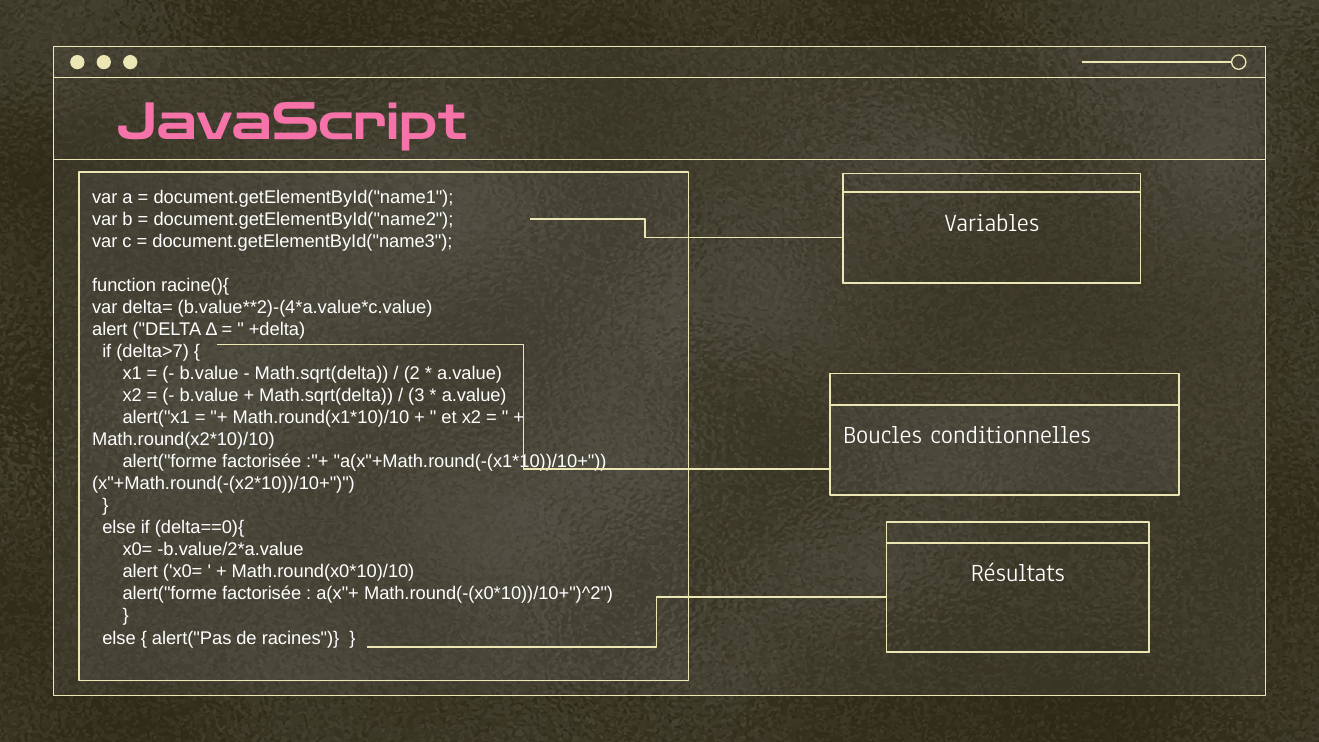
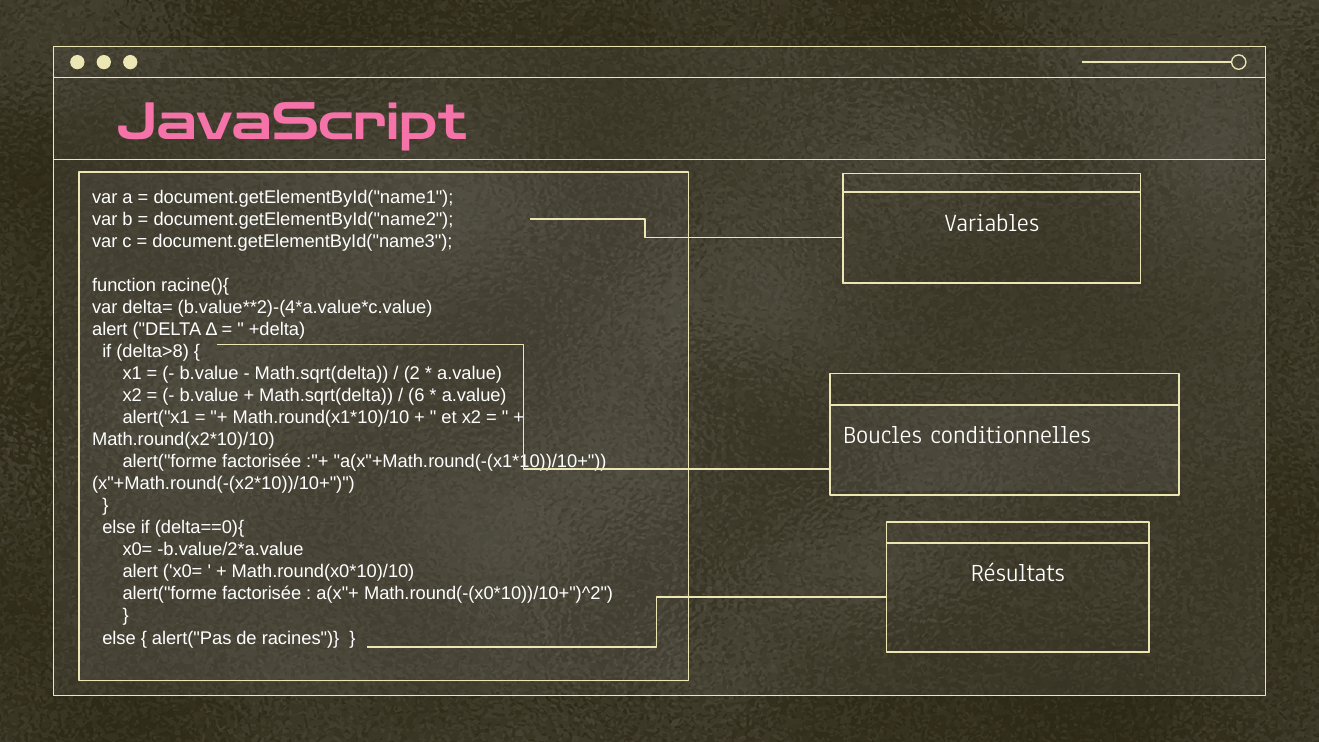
delta>7: delta>7 -> delta>8 (153, 352)
3: 3 -> 6 (416, 396)
